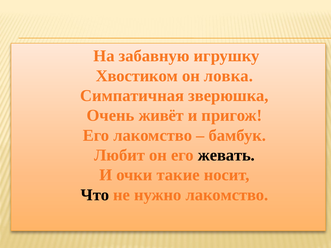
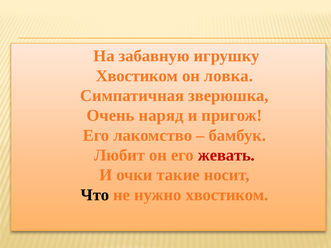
живёт: живёт -> наряд (161, 116)
жевать colour: black -> red (226, 155)
нужно лакомство: лакомство -> хвостиком (227, 195)
